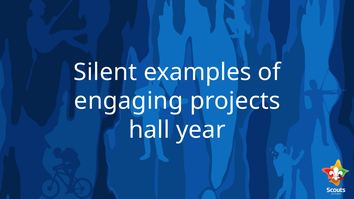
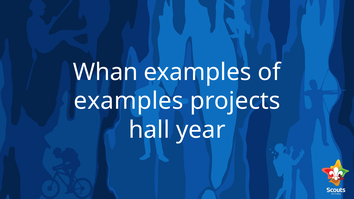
Silent: Silent -> Whan (105, 72)
engaging: engaging -> examples (129, 101)
